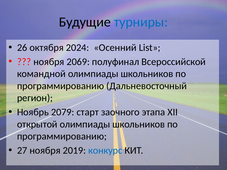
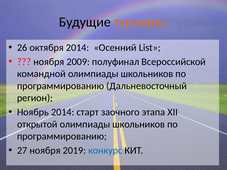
турниры colour: blue -> orange (141, 22)
октября 2024: 2024 -> 2014 (78, 48)
2069: 2069 -> 2009 (78, 62)
Ноябрь 2079: 2079 -> 2014 (63, 112)
